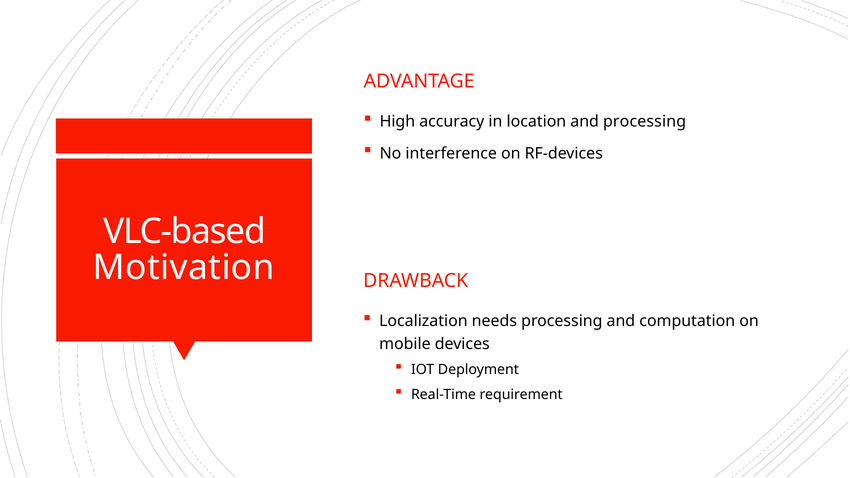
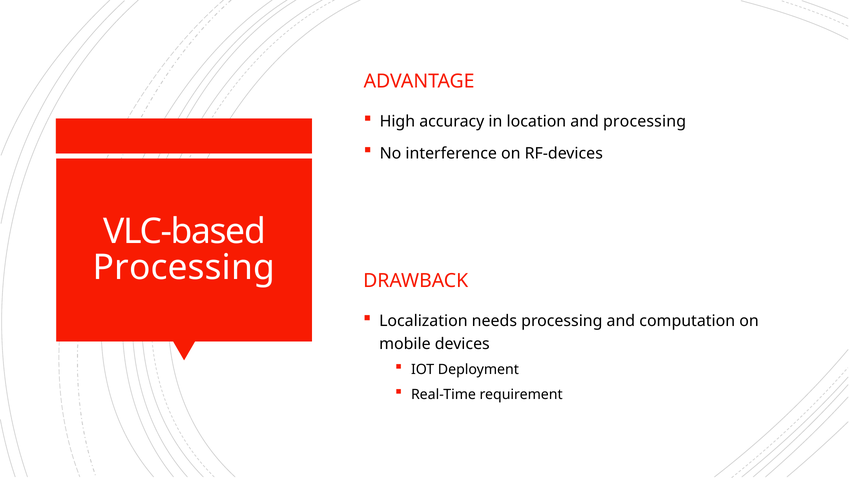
Motivation: Motivation -> Processing (184, 268)
